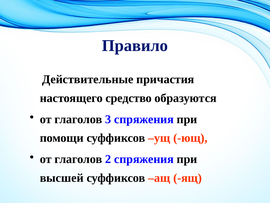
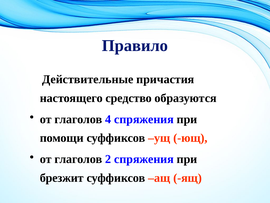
3: 3 -> 4 (108, 119)
высшей: высшей -> брезжит (62, 178)
